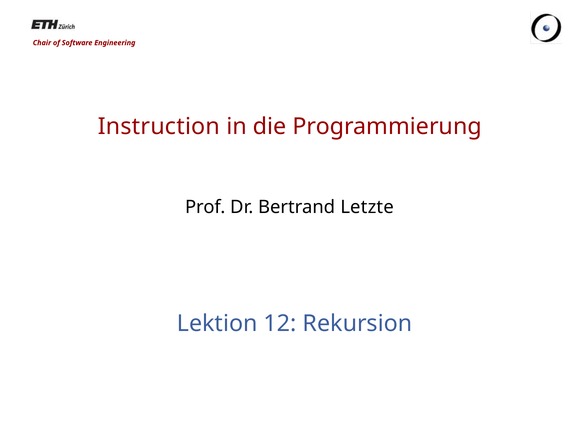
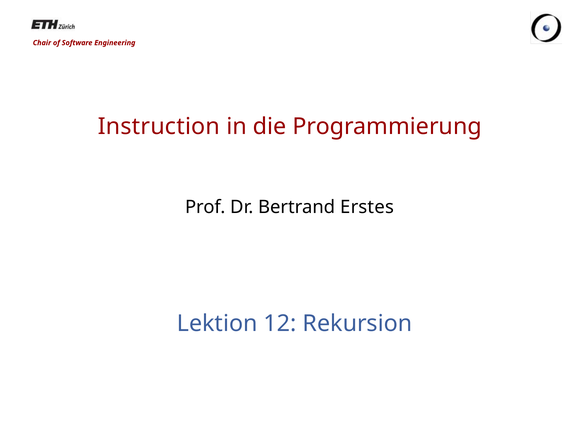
Letzte: Letzte -> Erstes (367, 207)
